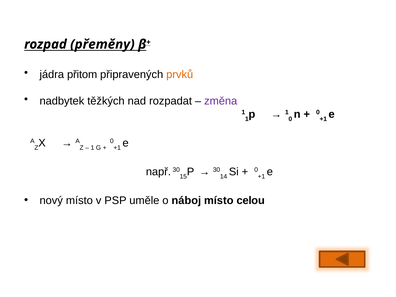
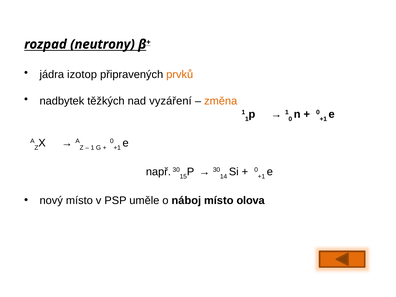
přeměny: přeměny -> neutrony (103, 44)
přitom: přitom -> izotop (82, 75)
rozpadat: rozpadat -> vyzáření (170, 101)
změna colour: purple -> orange (221, 101)
celou: celou -> olova (251, 200)
